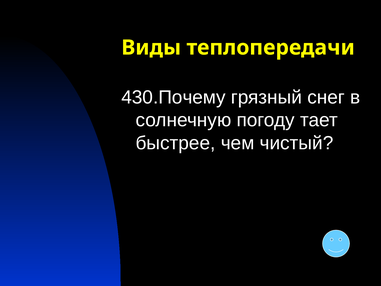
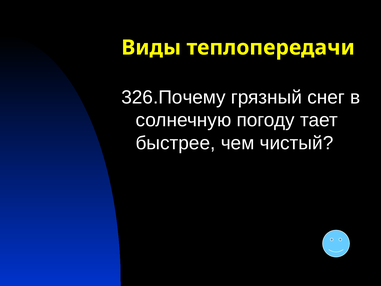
430.Почему: 430.Почему -> 326.Почему (173, 97)
